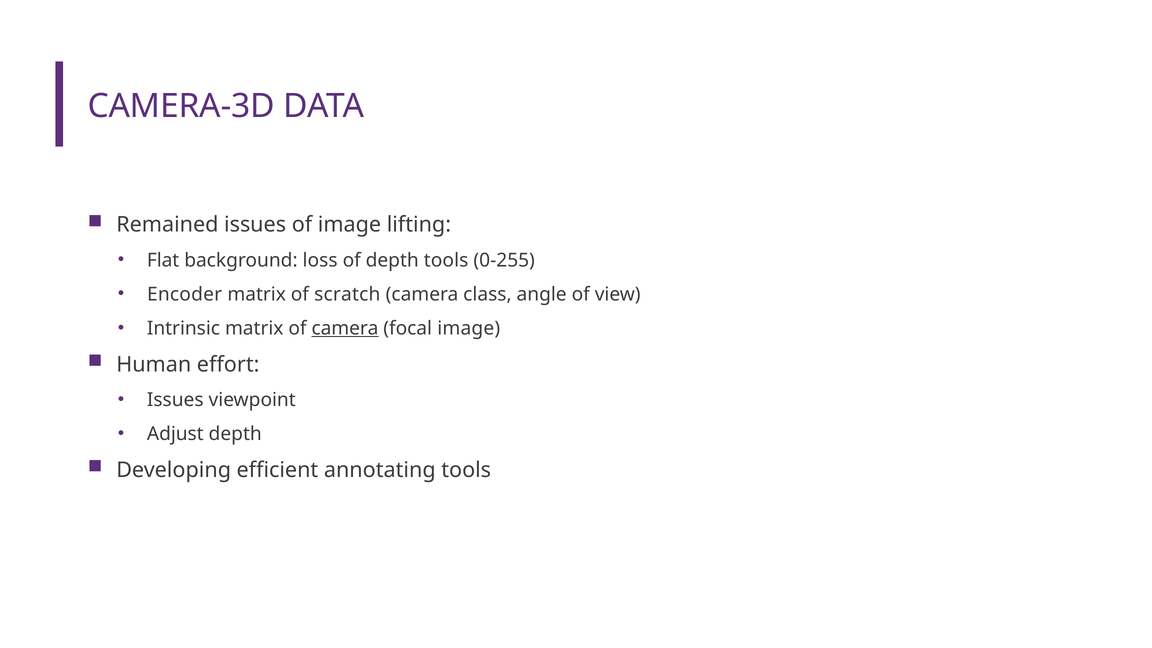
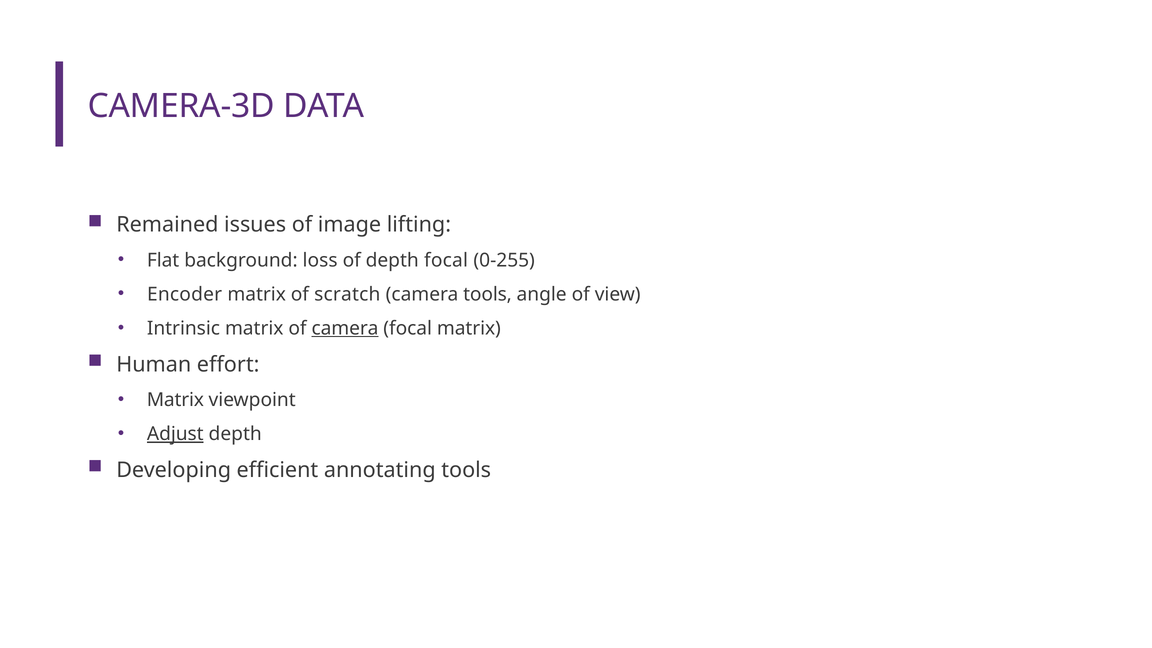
depth tools: tools -> focal (446, 260)
camera class: class -> tools (488, 294)
focal image: image -> matrix (469, 328)
Issues: Issues -> Matrix (175, 400)
Adjust underline: none -> present (175, 434)
